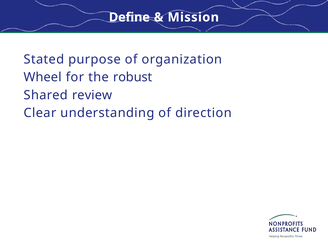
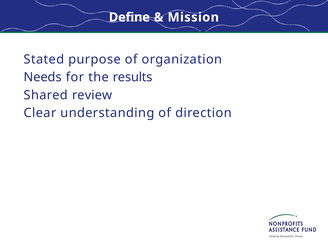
Wheel: Wheel -> Needs (43, 77)
robust: robust -> results (133, 77)
